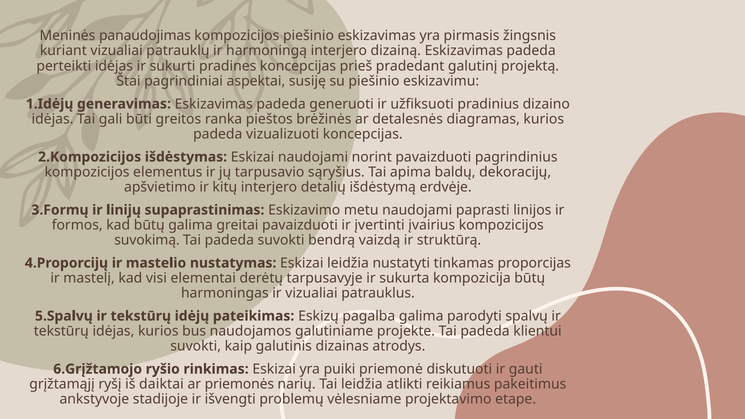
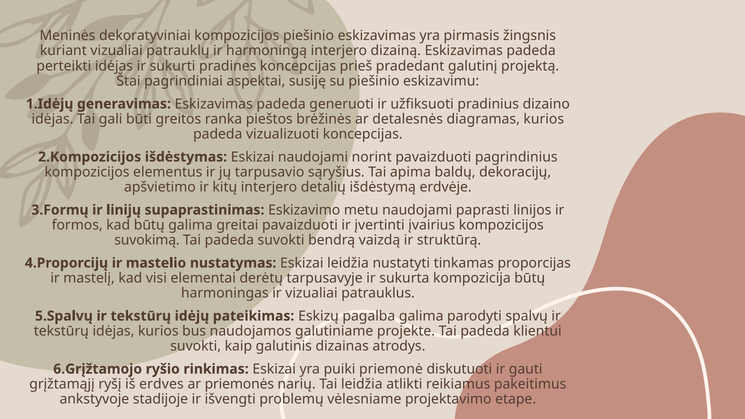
panaudojimas: panaudojimas -> dekoratyviniai (145, 36)
daiktai: daiktai -> erdves (161, 384)
